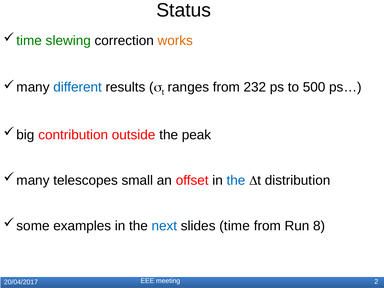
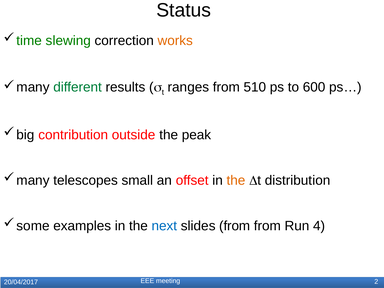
different colour: blue -> green (78, 87)
232: 232 -> 510 (255, 87)
500: 500 -> 600 (314, 87)
the colour: blue -> orange (236, 180)
slides time: time -> from (235, 226)
8: 8 -> 4 (319, 226)
